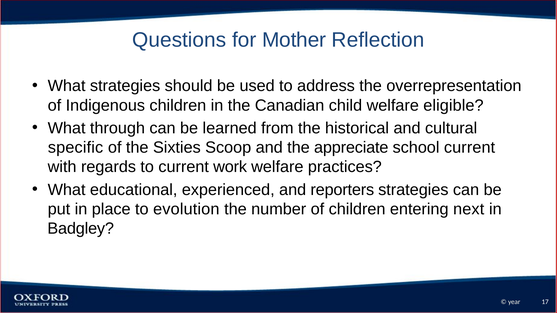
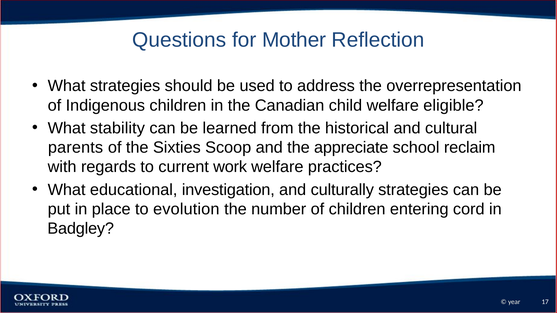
through: through -> stability (117, 128)
specific: specific -> parents (76, 148)
school current: current -> reclaim (470, 148)
experienced: experienced -> investigation (228, 190)
reporters: reporters -> culturally (342, 190)
next: next -> cord (469, 209)
